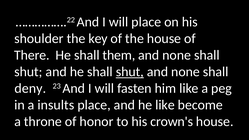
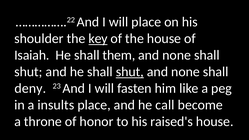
key underline: none -> present (98, 39)
There: There -> Isaiah (32, 55)
he like: like -> call (165, 105)
crown's: crown's -> raised's (172, 122)
